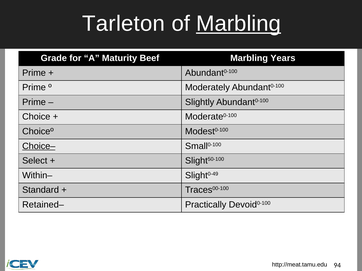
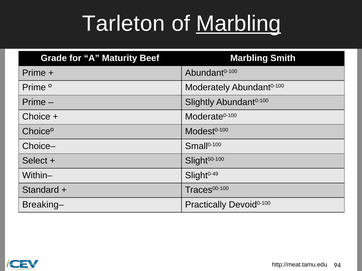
Years: Years -> Smith (283, 58)
Choice– underline: present -> none (39, 146)
Retained–: Retained– -> Breaking– (43, 205)
